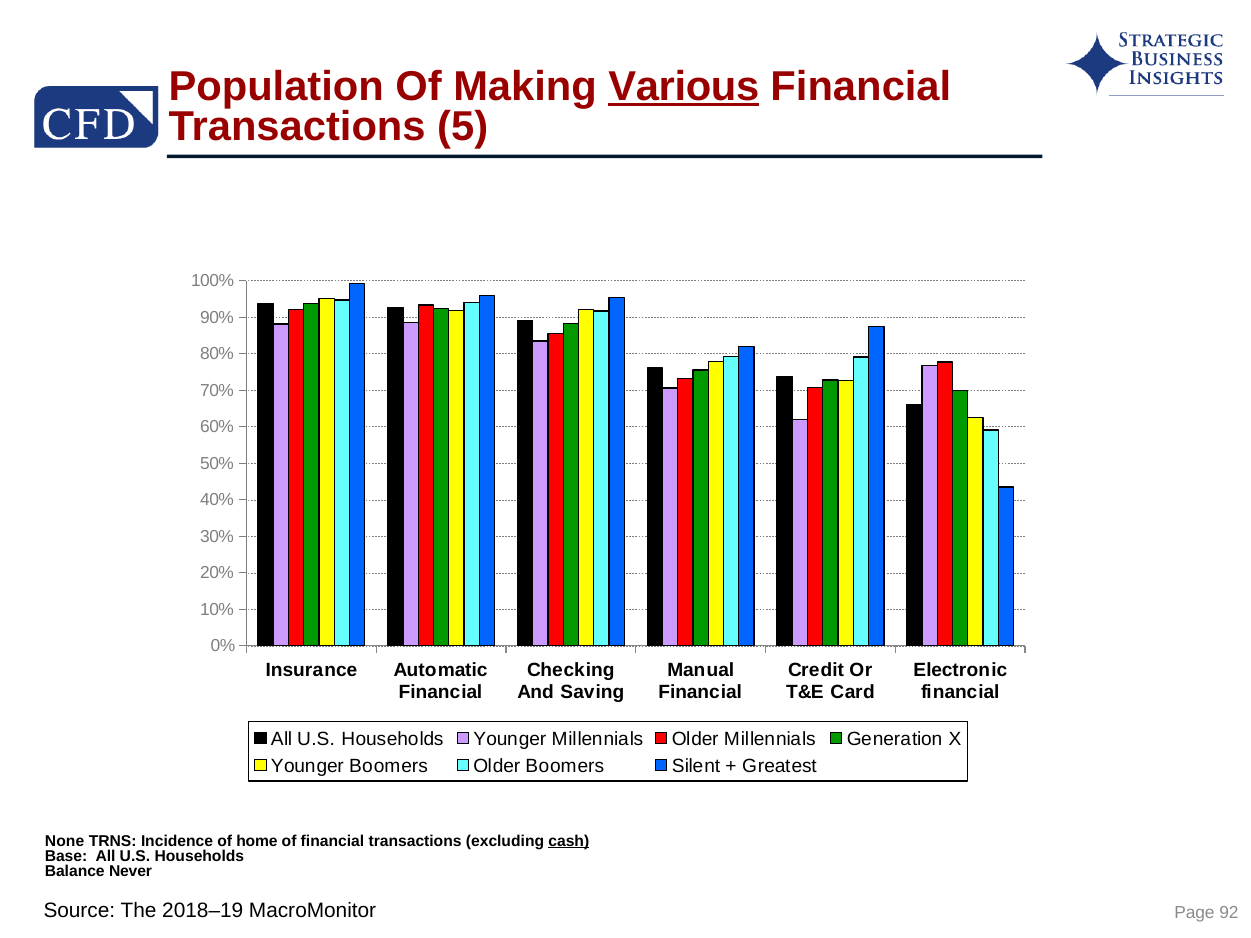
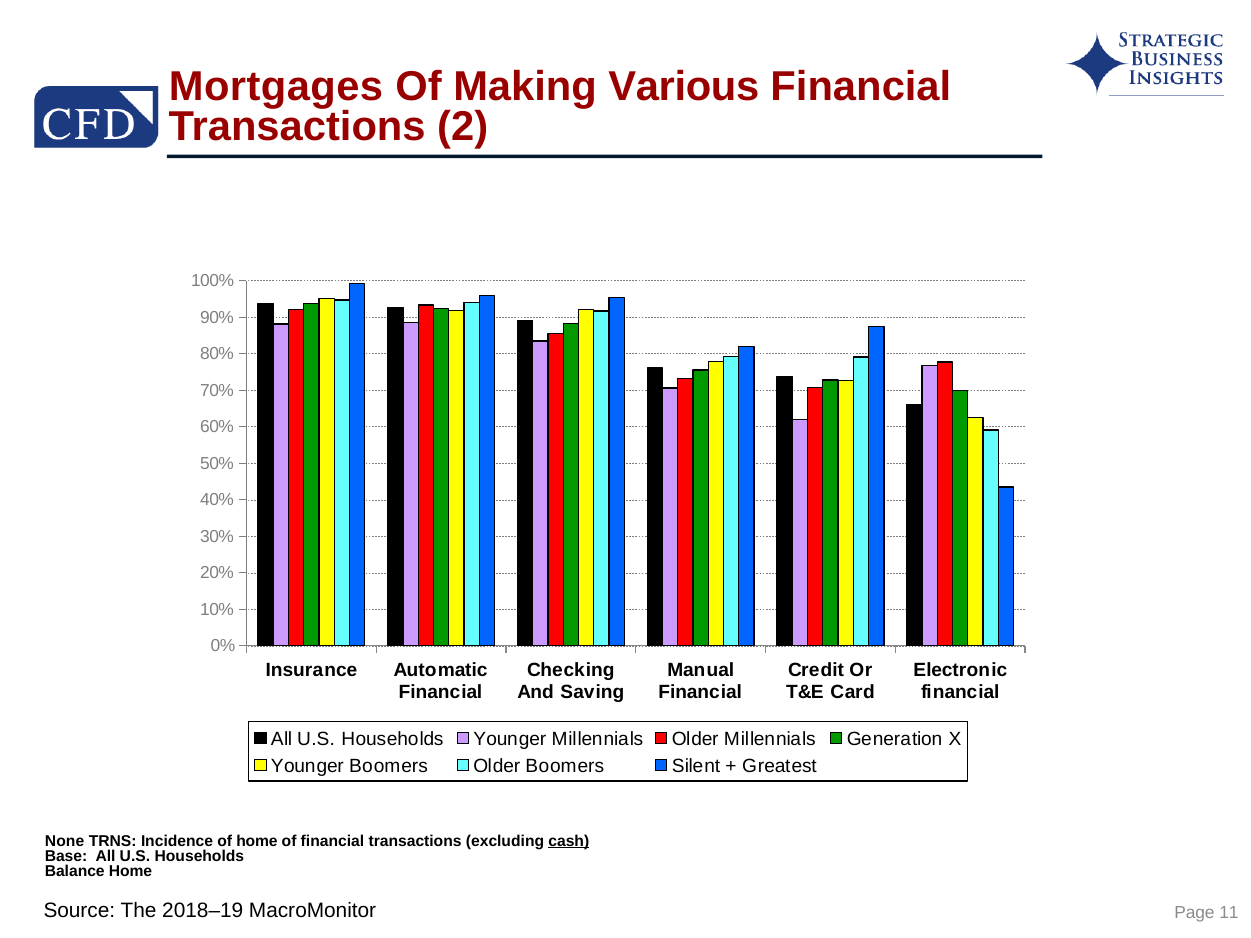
Population: Population -> Mortgages (276, 87)
Various underline: present -> none (684, 87)
5: 5 -> 2 (463, 127)
Balance Never: Never -> Home (130, 872)
92: 92 -> 11 (1229, 913)
